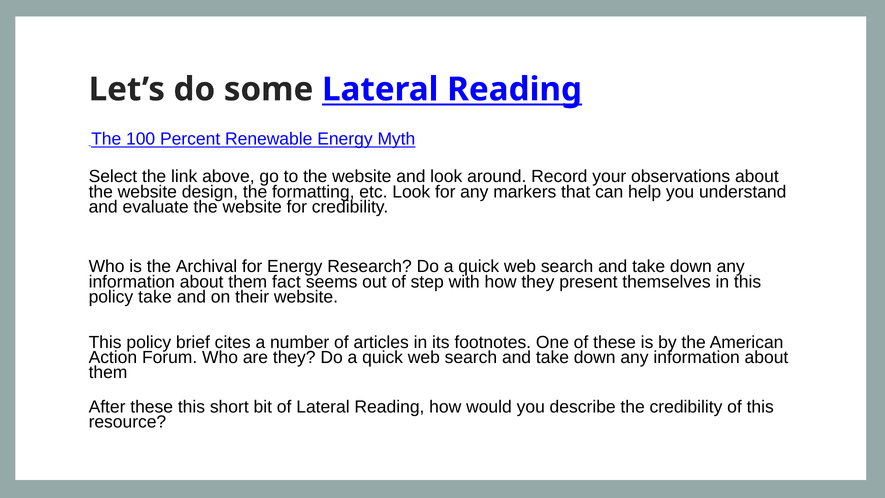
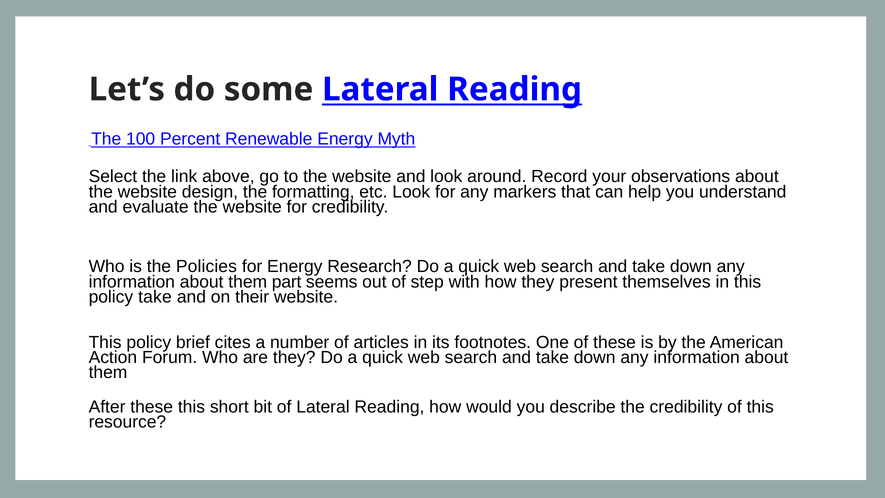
Archival: Archival -> Policies (206, 267)
fact: fact -> part (287, 282)
